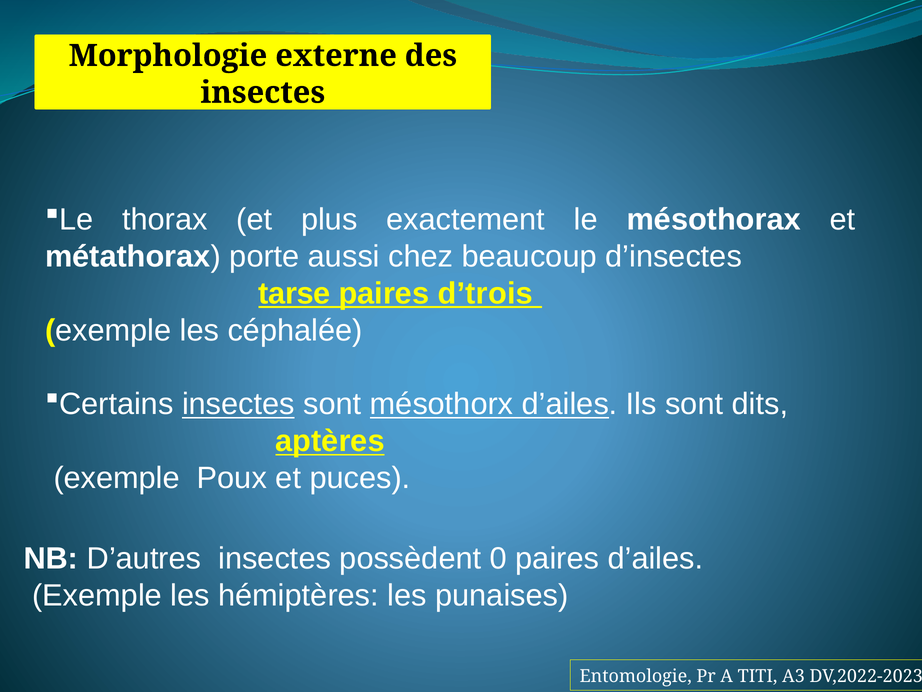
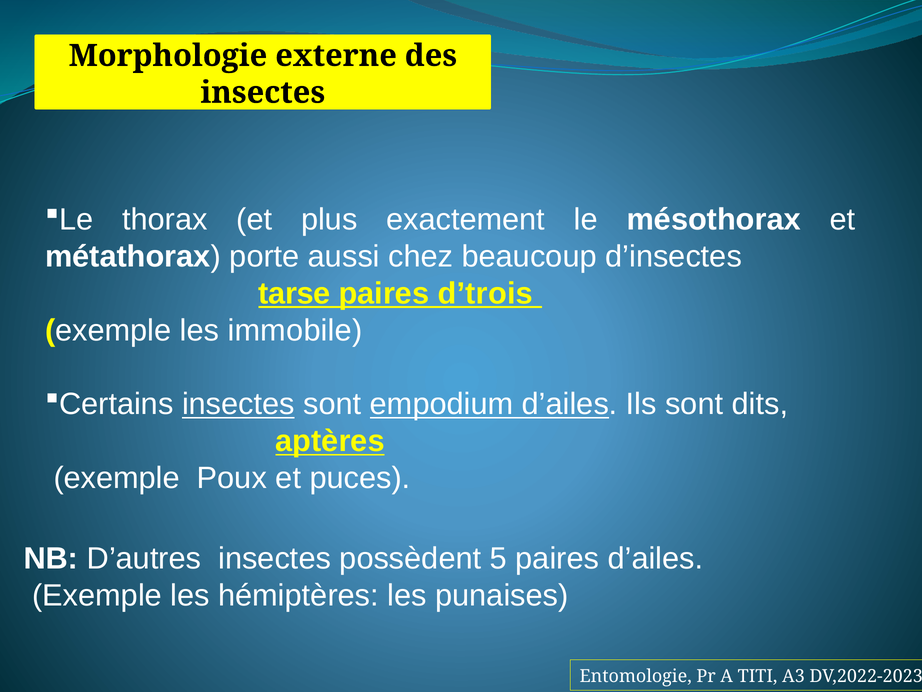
céphalée: céphalée -> immobile (295, 330)
mésothorx: mésothorx -> empodium (442, 404)
0: 0 -> 5 (498, 558)
